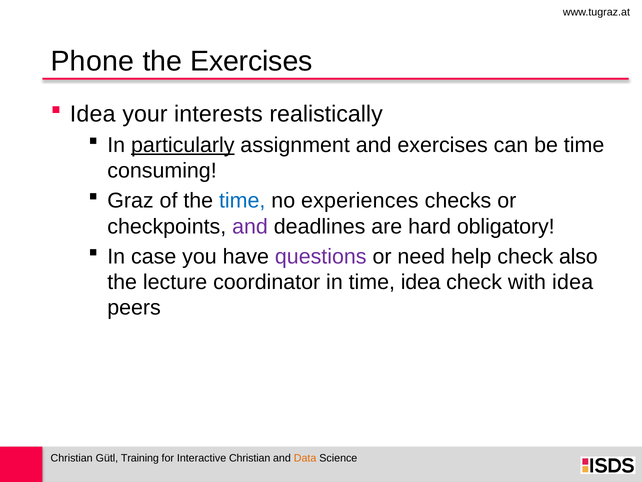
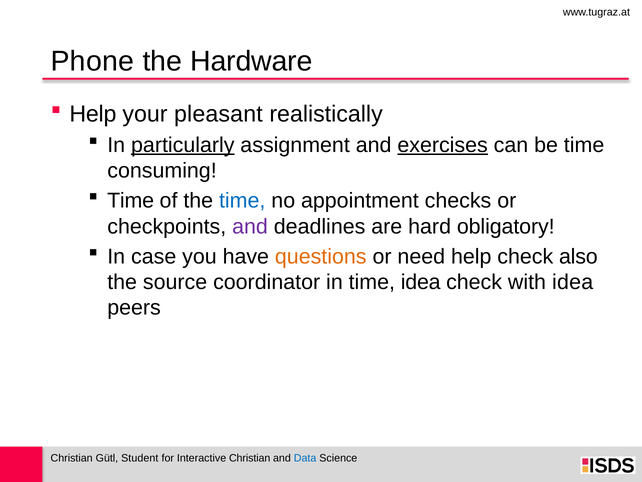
the Exercises: Exercises -> Hardware (251, 61)
Idea: Idea -> Help (93, 114)
interests: interests -> pleasant (218, 114)
exercises underline: none -> present (443, 145)
Graz: Graz -> Time (131, 201)
experiences: experiences -> appointment (360, 201)
questions colour: purple -> orange (321, 256)
lecture: lecture -> source (175, 282)
Training: Training -> Student (140, 458)
Data colour: orange -> blue (305, 458)
